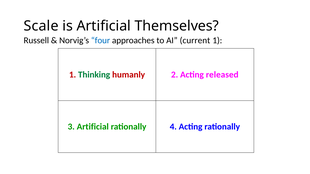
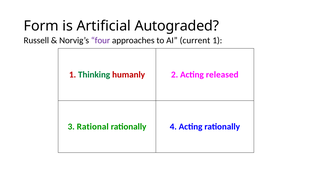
Scale: Scale -> Form (41, 26)
Themselves: Themselves -> Autograded (177, 26)
four colour: blue -> purple (101, 40)
3 Artificial: Artificial -> Rational (93, 127)
